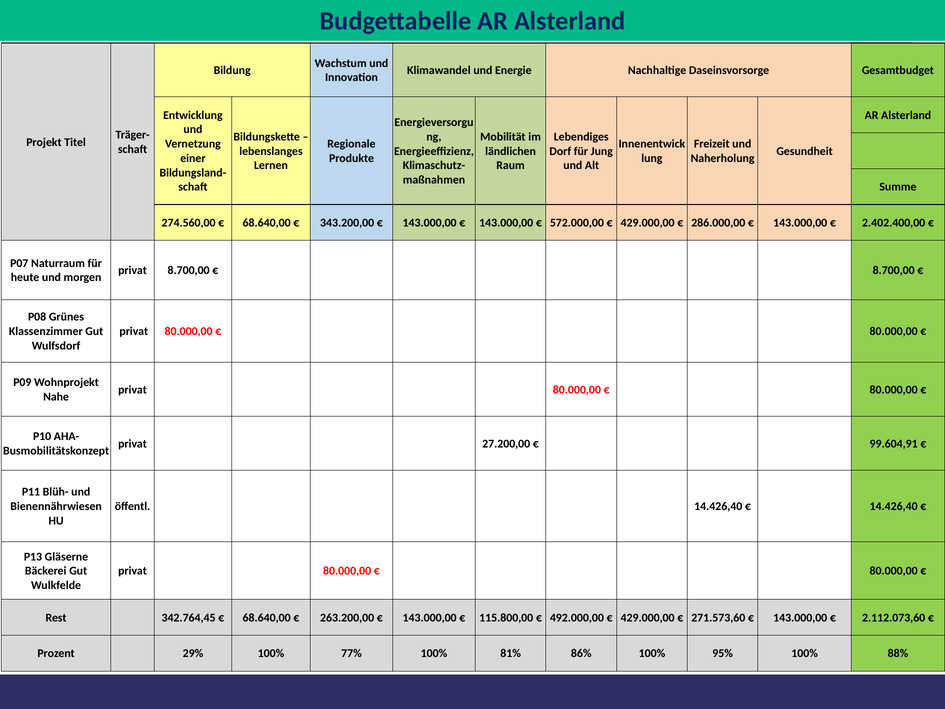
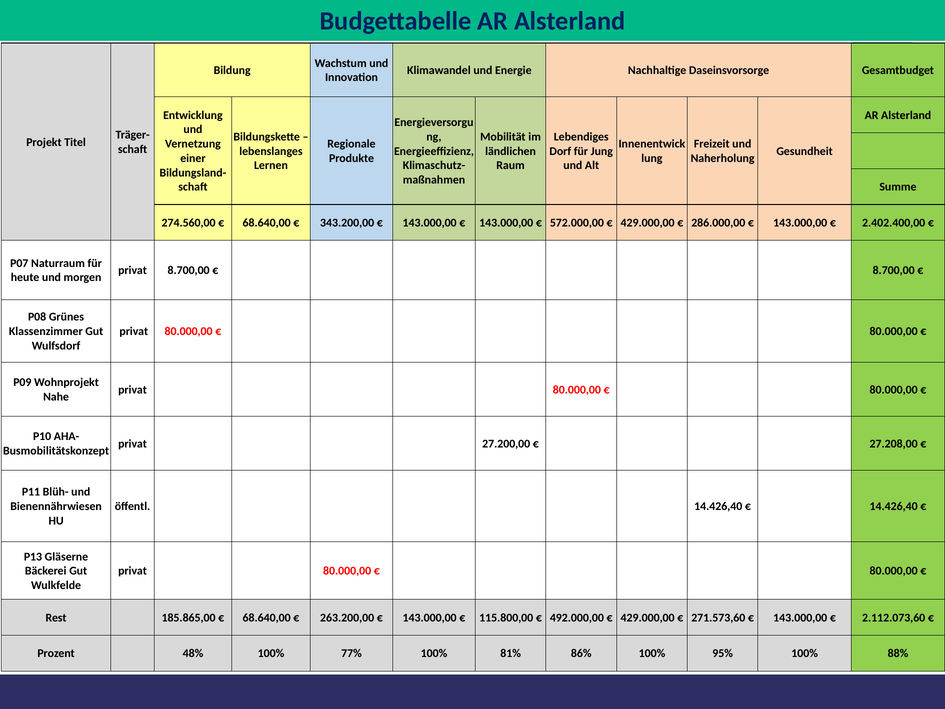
99.604,91: 99.604,91 -> 27.208,00 (894, 443)
342.764,45: 342.764,45 -> 185.865,00 (189, 617)
29%: 29% -> 48% (193, 653)
